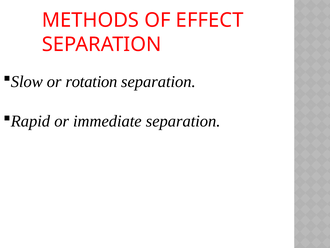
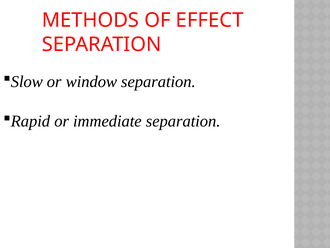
rotation: rotation -> window (91, 81)
